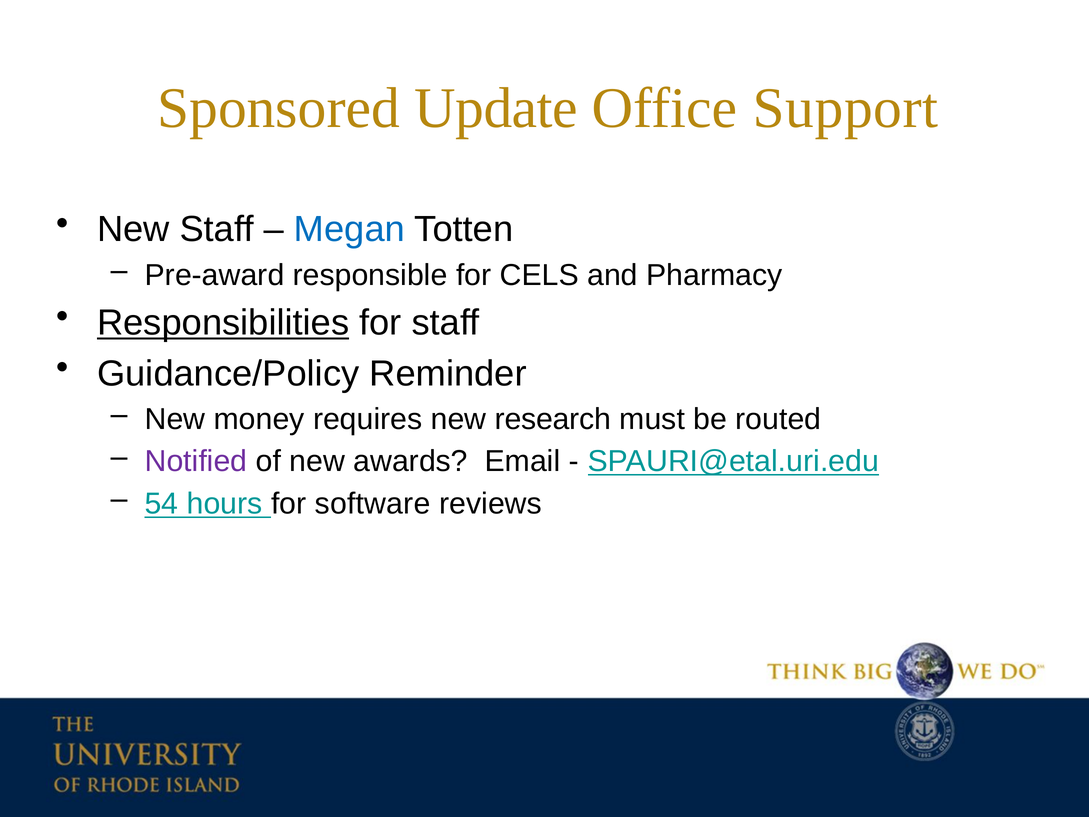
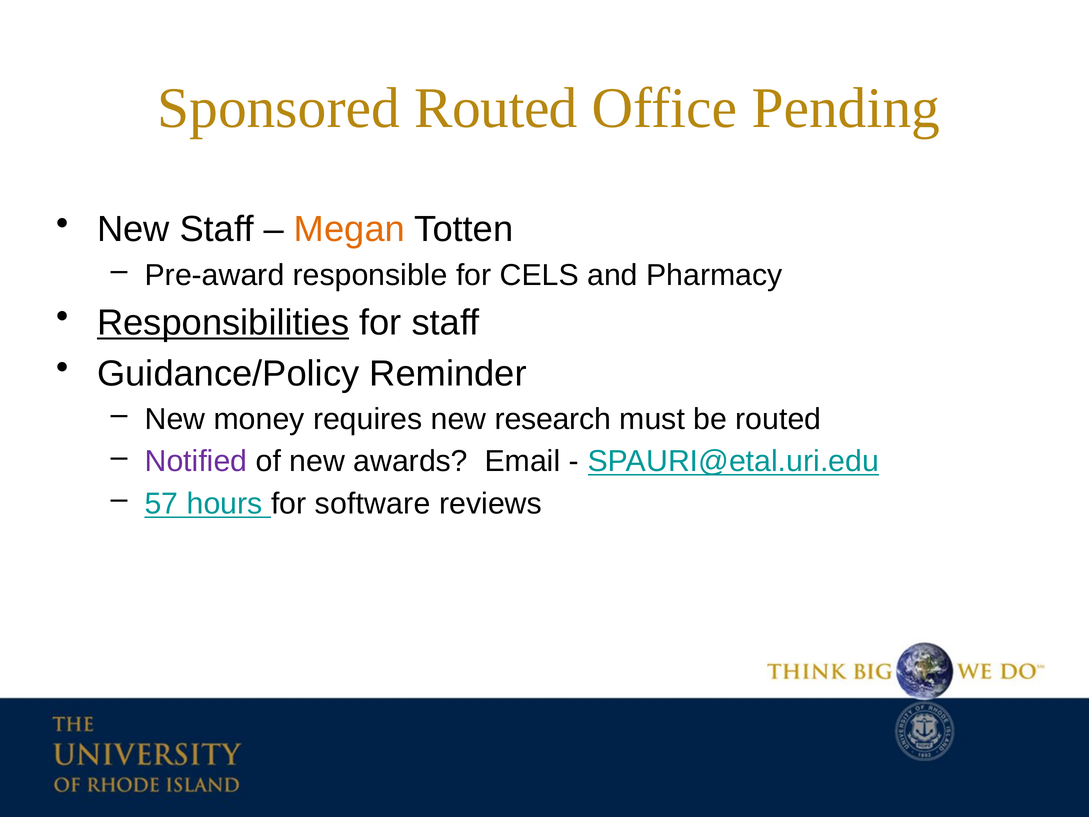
Sponsored Update: Update -> Routed (496, 108)
Support: Support -> Pending (846, 108)
Megan colour: blue -> orange (349, 229)
54: 54 -> 57 (162, 504)
